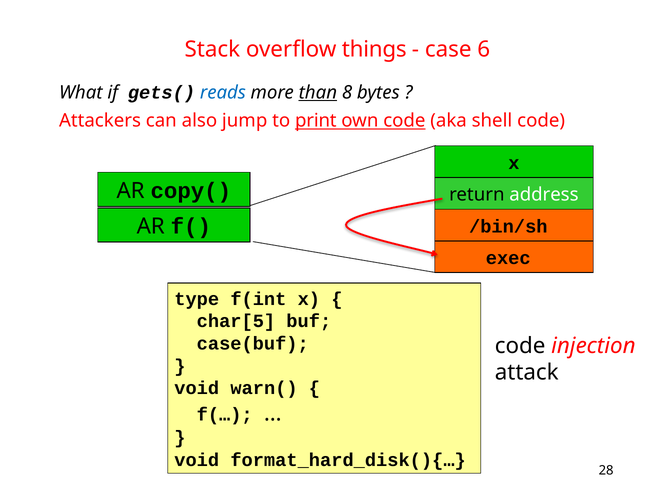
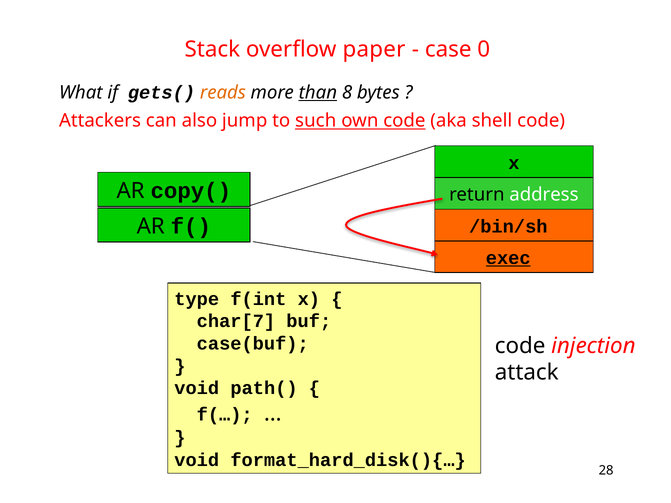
things: things -> paper (374, 49)
6: 6 -> 0 (484, 49)
reads colour: blue -> orange (223, 93)
print: print -> such (316, 121)
exec underline: none -> present (508, 258)
char[5: char[5 -> char[7 (236, 321)
warn(: warn( -> path( (264, 389)
